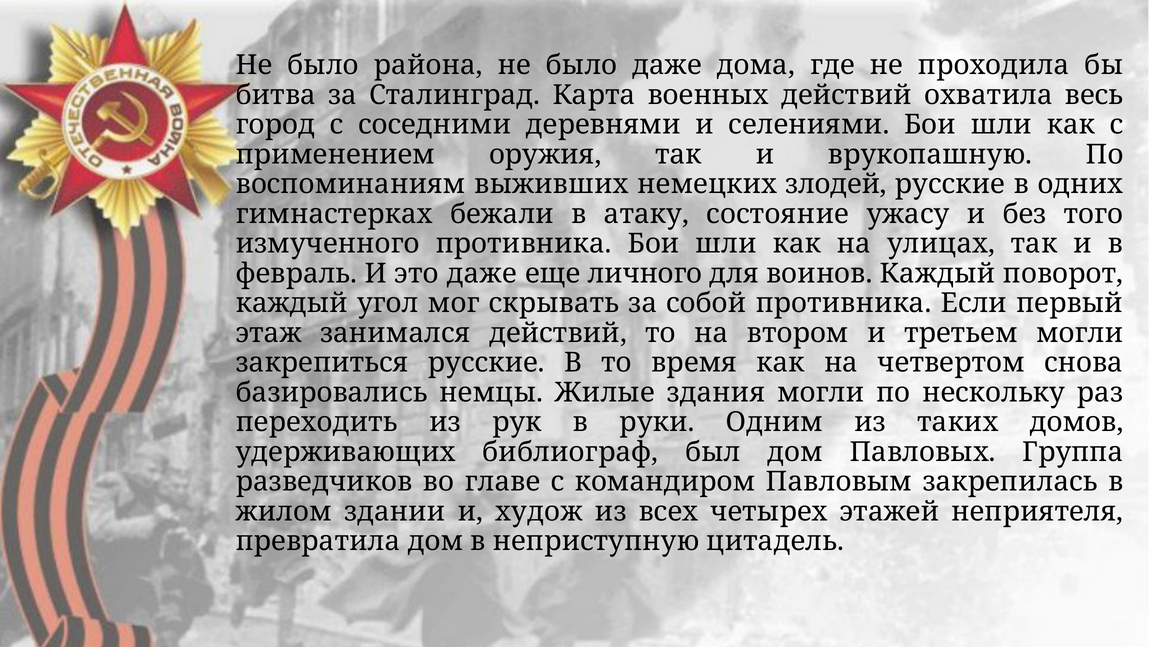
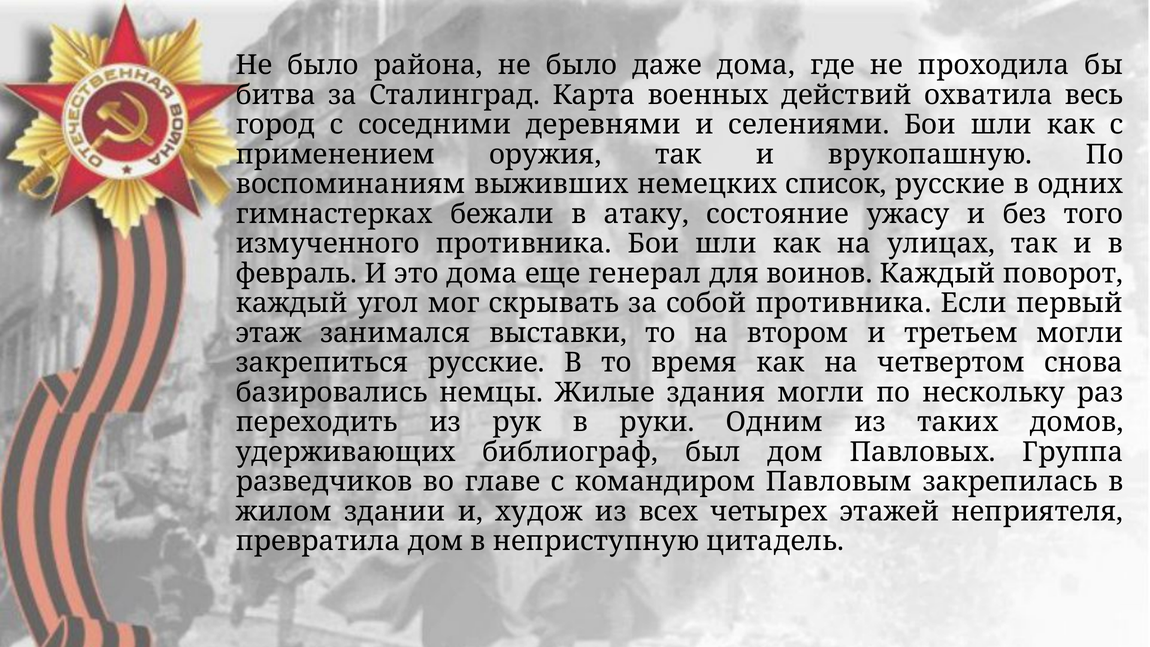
злодей: злодей -> список (836, 184)
это даже: даже -> дома (482, 273)
личного: личного -> генерал (645, 273)
занимался действий: действий -> выставки (558, 333)
